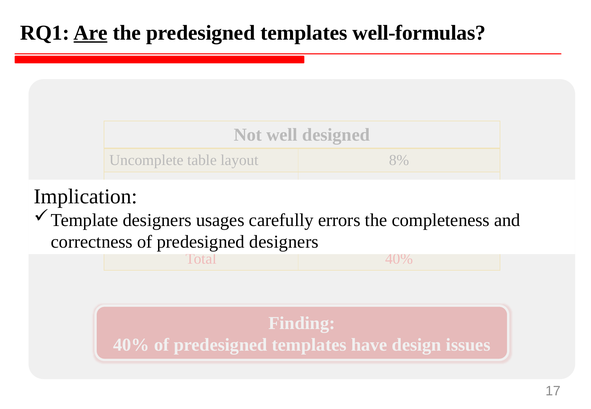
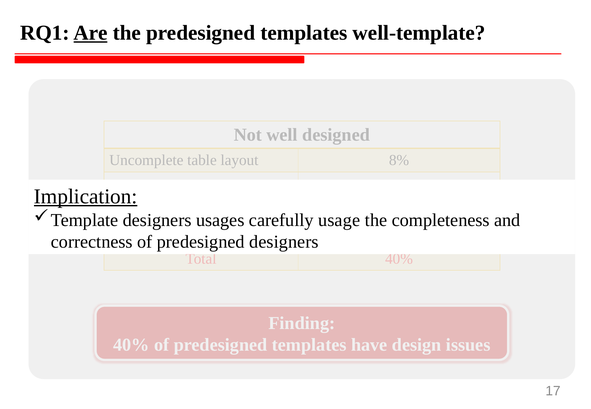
well-formulas: well-formulas -> well-template (419, 33)
Implication underline: none -> present (86, 197)
carefully errors: errors -> usage (339, 220)
